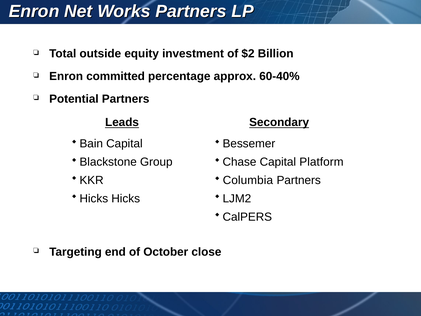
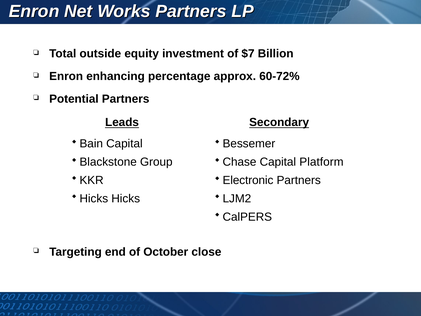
$2: $2 -> $7 (248, 54)
committed: committed -> enhancing (116, 76)
60-40%: 60-40% -> 60-72% (279, 76)
Columbia: Columbia -> Electronic (248, 180)
